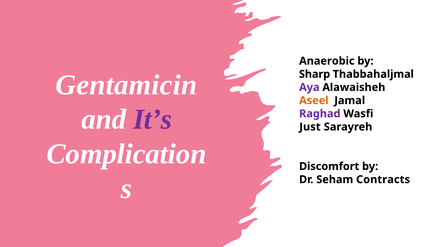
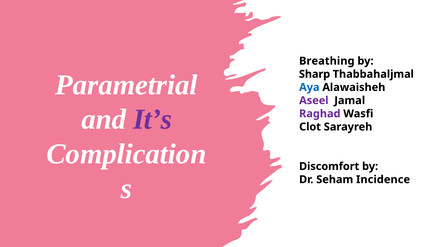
Anaerobic: Anaerobic -> Breathing (327, 61)
Gentamicin: Gentamicin -> Parametrial (126, 85)
Aya colour: purple -> blue (309, 87)
Aseel colour: orange -> purple (314, 100)
Just: Just -> Clot (310, 127)
Contracts: Contracts -> Incidence (383, 179)
